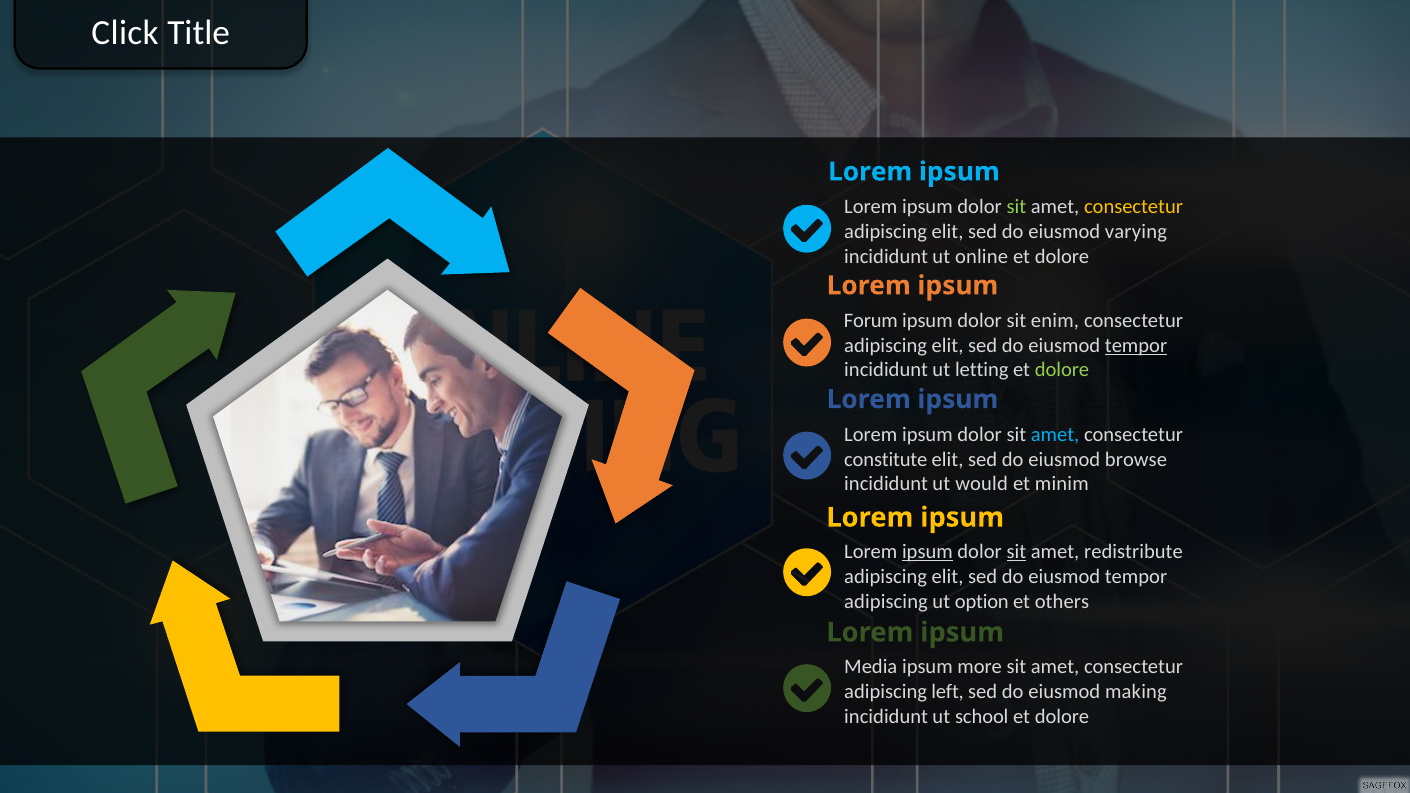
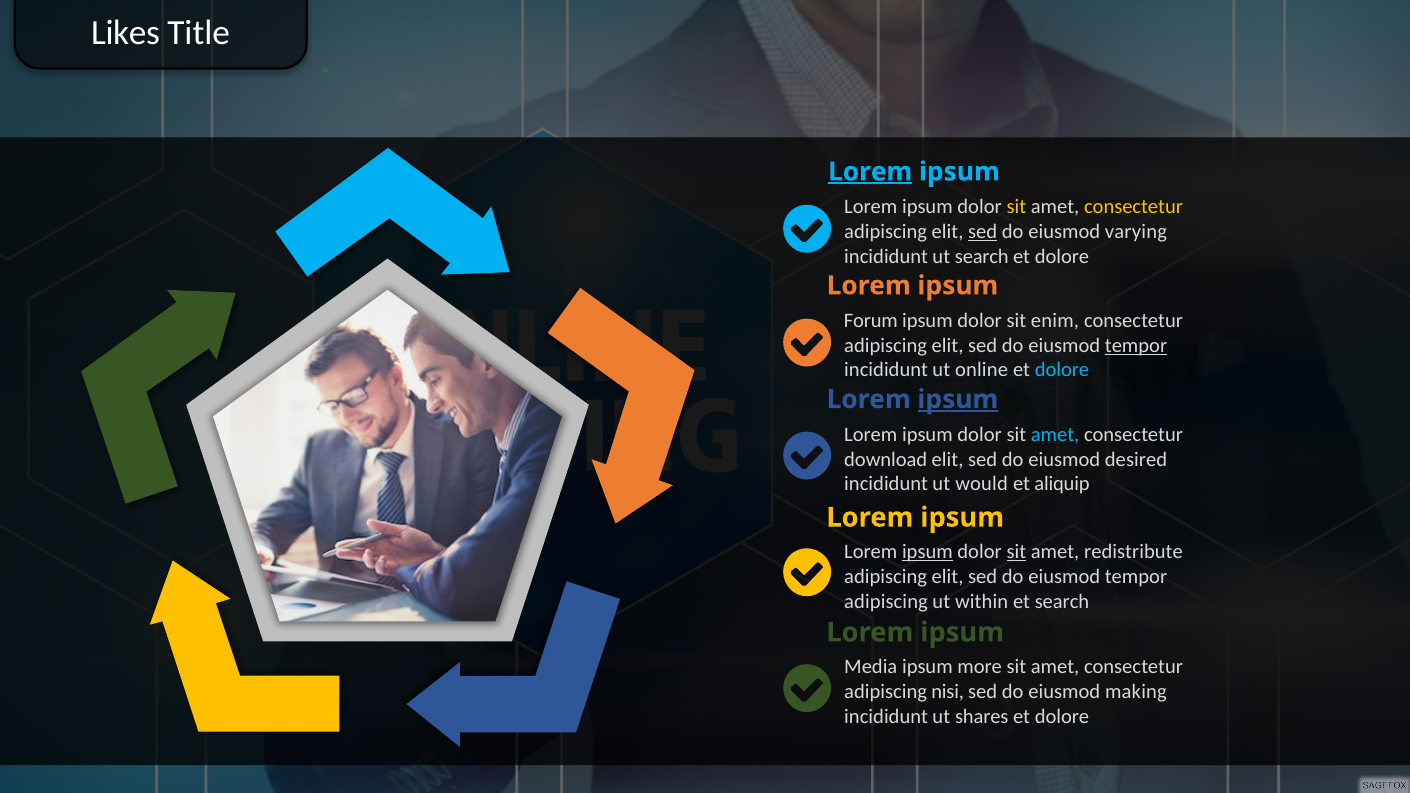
Click: Click -> Likes (125, 33)
Lorem underline: none -> present (870, 172)
sit colour: light green -> yellow (1016, 207)
sed underline: none -> present (983, 232)
ut online: online -> search (982, 256)
letting: letting -> online (982, 370)
dolore colour: light green -> light blue (1062, 370)
ipsum underline: none -> present (958, 399)
constitute: constitute -> download (886, 459)
browse: browse -> desired (1136, 459)
minim: minim -> aliquip (1062, 484)
option: option -> within (982, 601)
et others: others -> search (1062, 601)
left: left -> nisi (948, 692)
school: school -> shares (982, 716)
